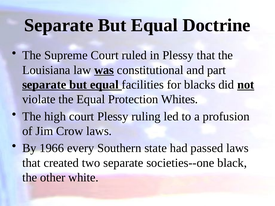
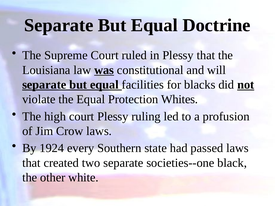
part: part -> will (216, 70)
1966: 1966 -> 1924 (52, 148)
